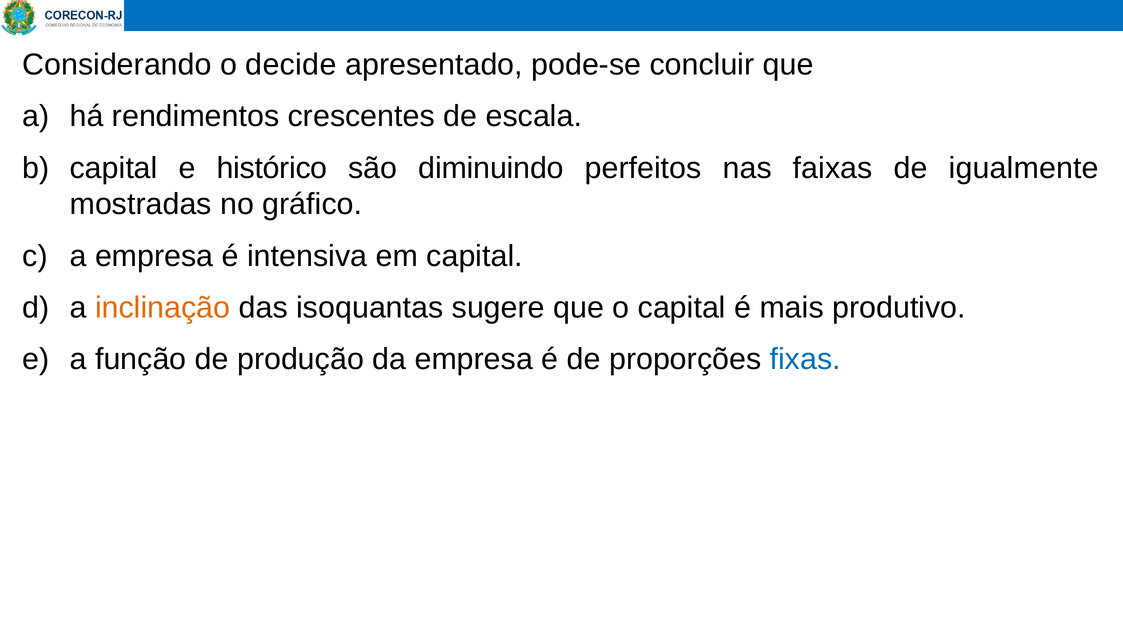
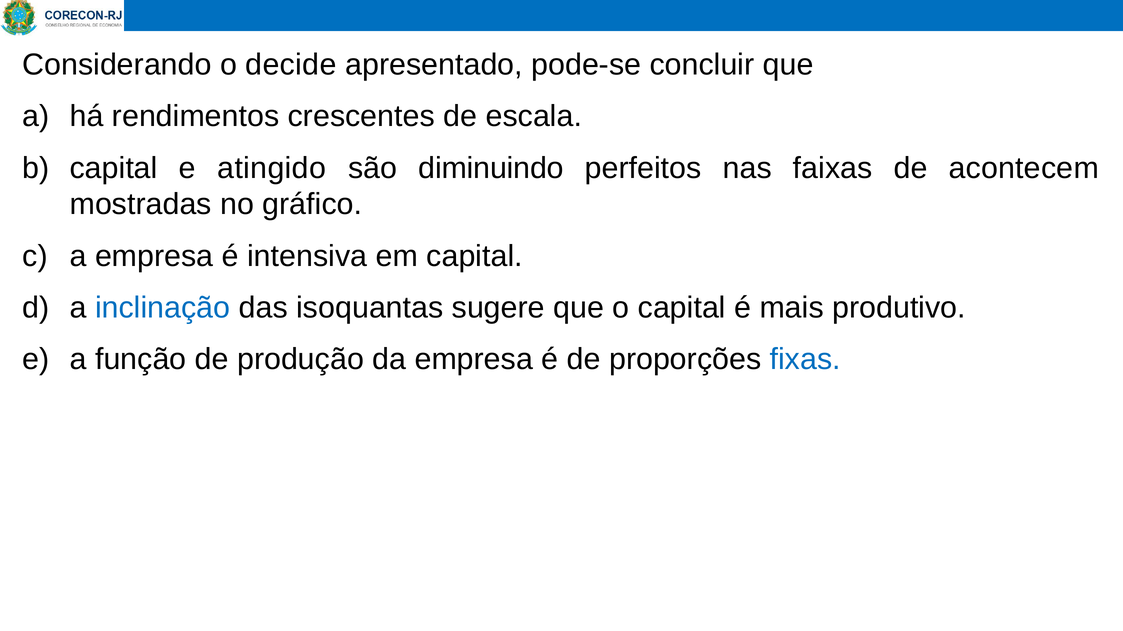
histórico: histórico -> atingido (272, 168)
igualmente: igualmente -> acontecem (1024, 168)
inclinação colour: orange -> blue (163, 308)
